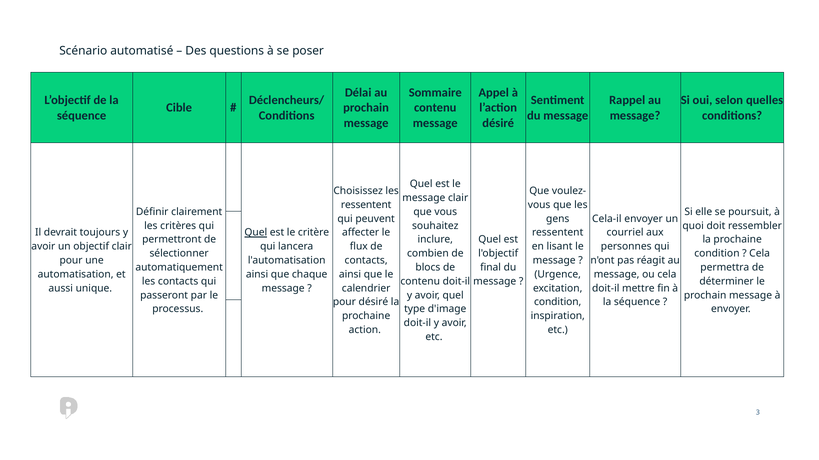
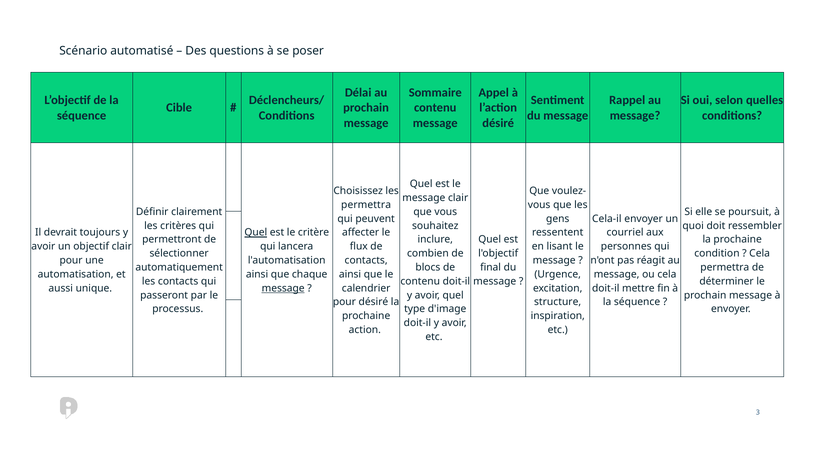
ressentent: ressentent -> permettra (366, 205)
message underline: none -> present (283, 289)
condition: condition -> structure (558, 303)
